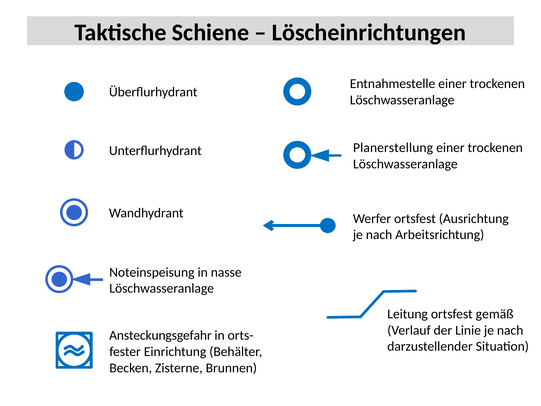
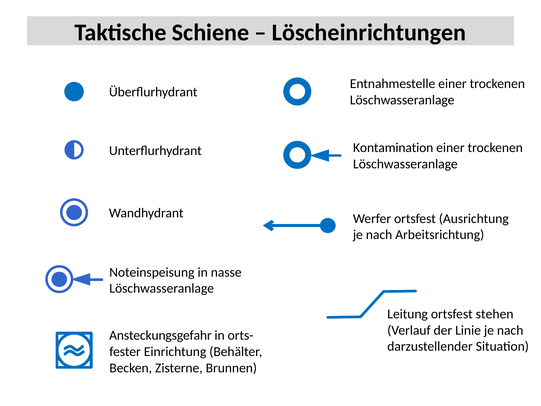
Planerstellung: Planerstellung -> Kontamination (393, 148)
gemäß: gemäß -> stehen (495, 314)
